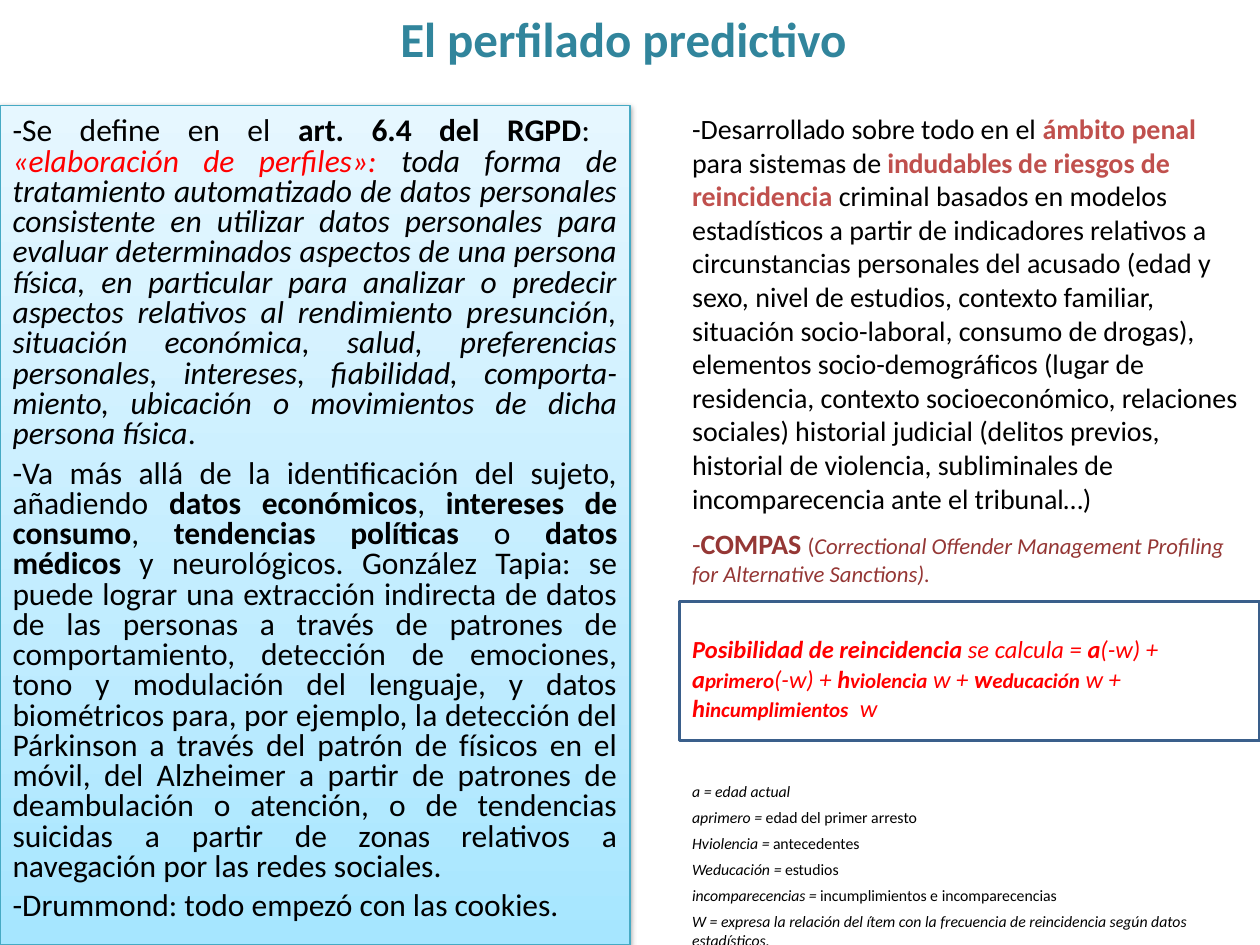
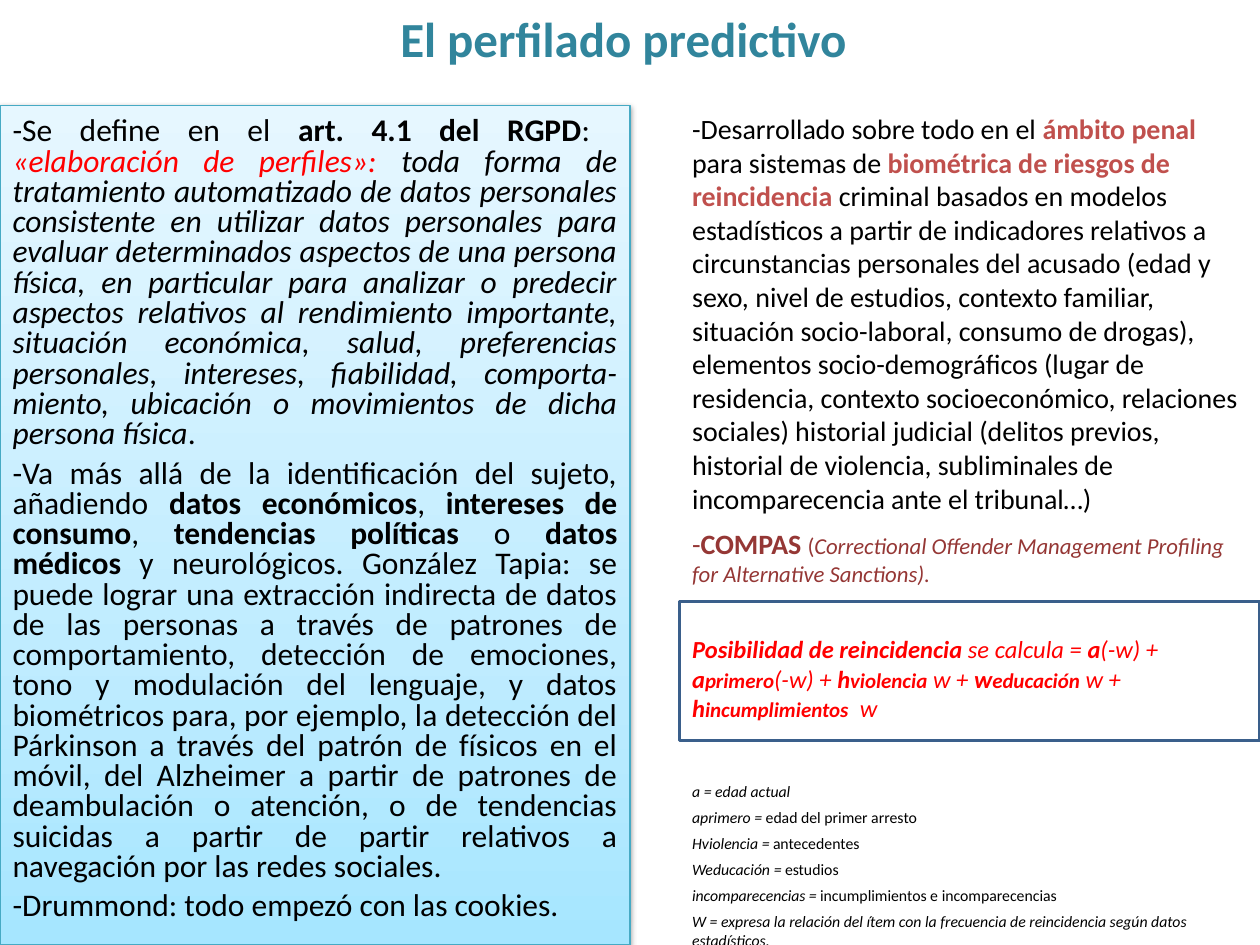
6.4: 6.4 -> 4.1 (392, 132)
indudables: indudables -> biométrica (950, 164)
presunción: presunción -> importante (542, 313)
de zonas: zonas -> partir (394, 837)
